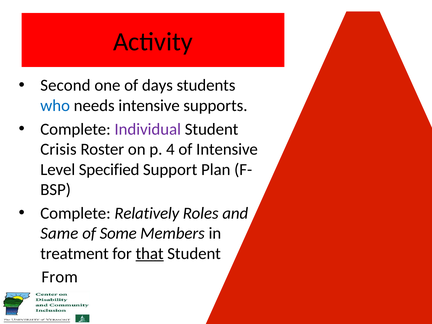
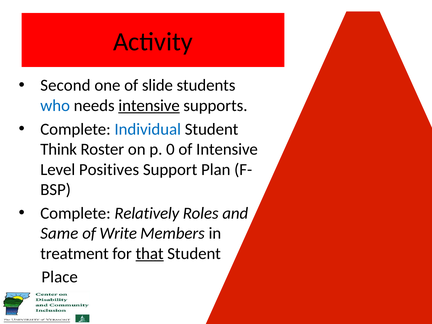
days: days -> slide (157, 85)
intensive underline: none -> present (149, 106)
Individual colour: purple -> blue (148, 129)
Crisis: Crisis -> Think (59, 149)
4: 4 -> 0 (170, 149)
Specified: Specified -> Positives (109, 169)
Some: Some -> Write (118, 233)
From: From -> Place (60, 277)
